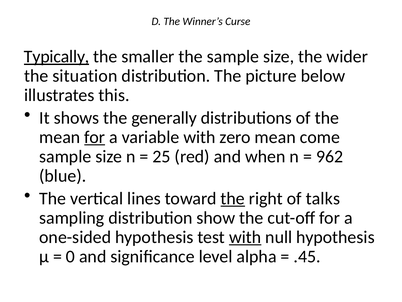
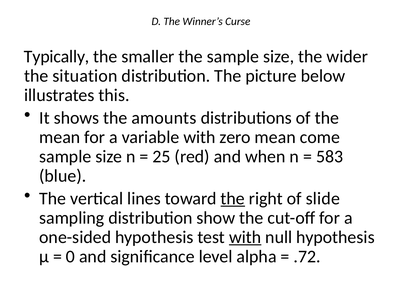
Typically underline: present -> none (57, 57)
generally: generally -> amounts (164, 118)
for underline: present -> none (95, 137)
962: 962 -> 583 (330, 156)
talks: talks -> slide (323, 198)
.45: .45 -> .72 (307, 256)
